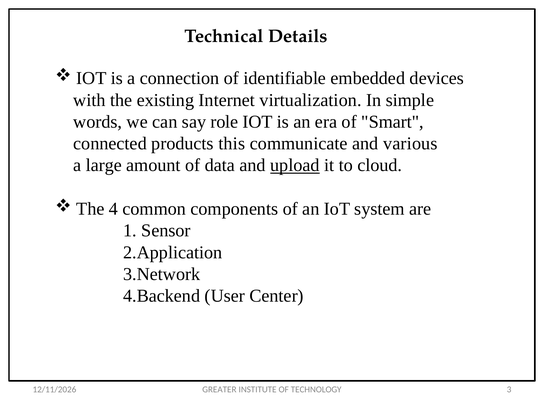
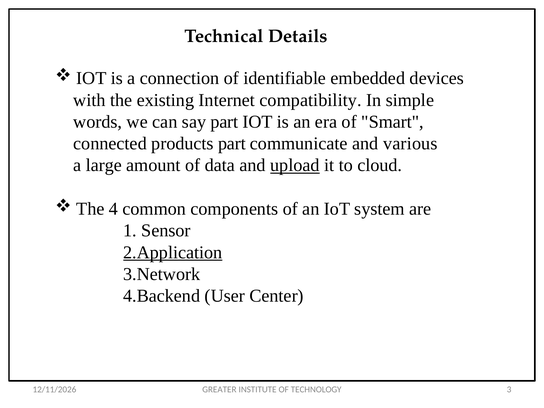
virtualization: virtualization -> compatibility (311, 100)
say role: role -> part (224, 122)
products this: this -> part (232, 144)
2.Application underline: none -> present (173, 252)
